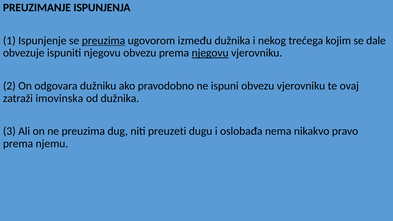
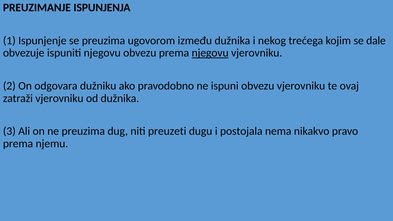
preuzima underline: present -> none (103, 41)
zatraži imovinska: imovinska -> vjerovniku (59, 98)
oslobađa: oslobađa -> postojala (241, 131)
